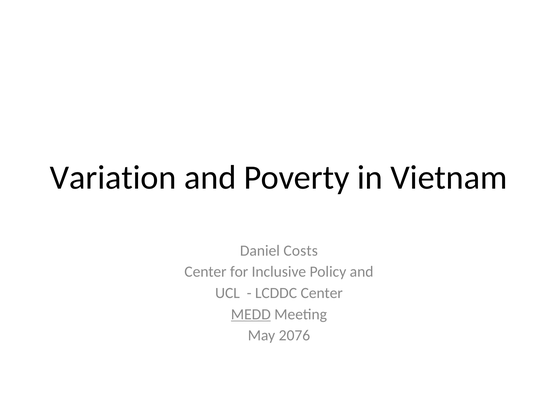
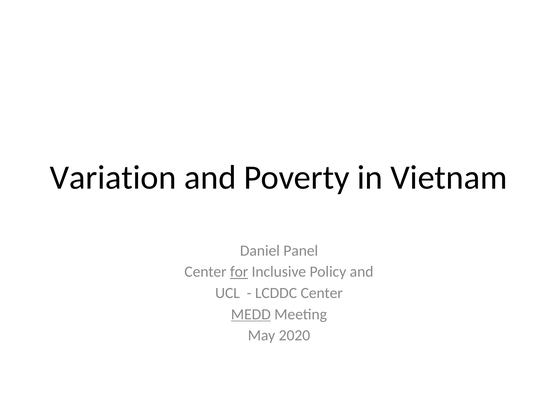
Costs: Costs -> Panel (301, 250)
for underline: none -> present (239, 272)
2076: 2076 -> 2020 (294, 335)
